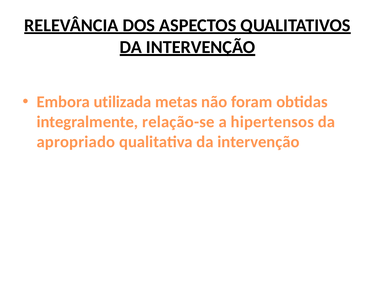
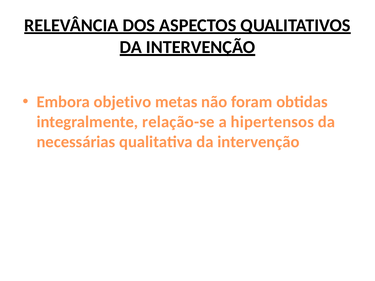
utilizada: utilizada -> objetivo (122, 102)
apropriado: apropriado -> necessárias (76, 142)
